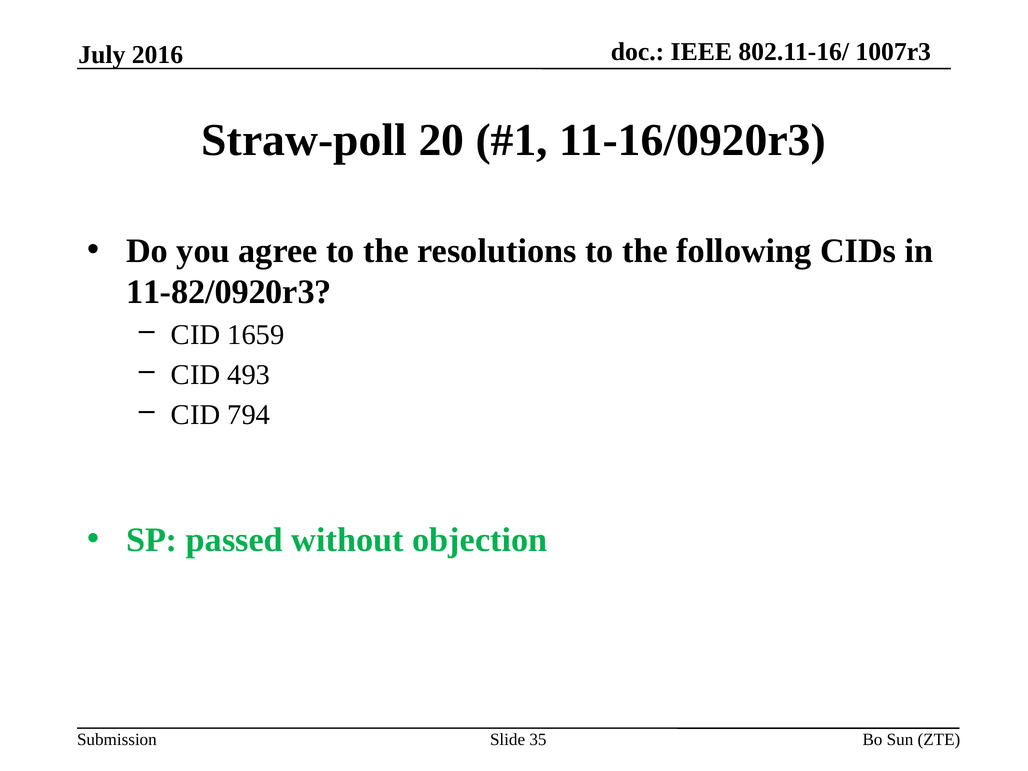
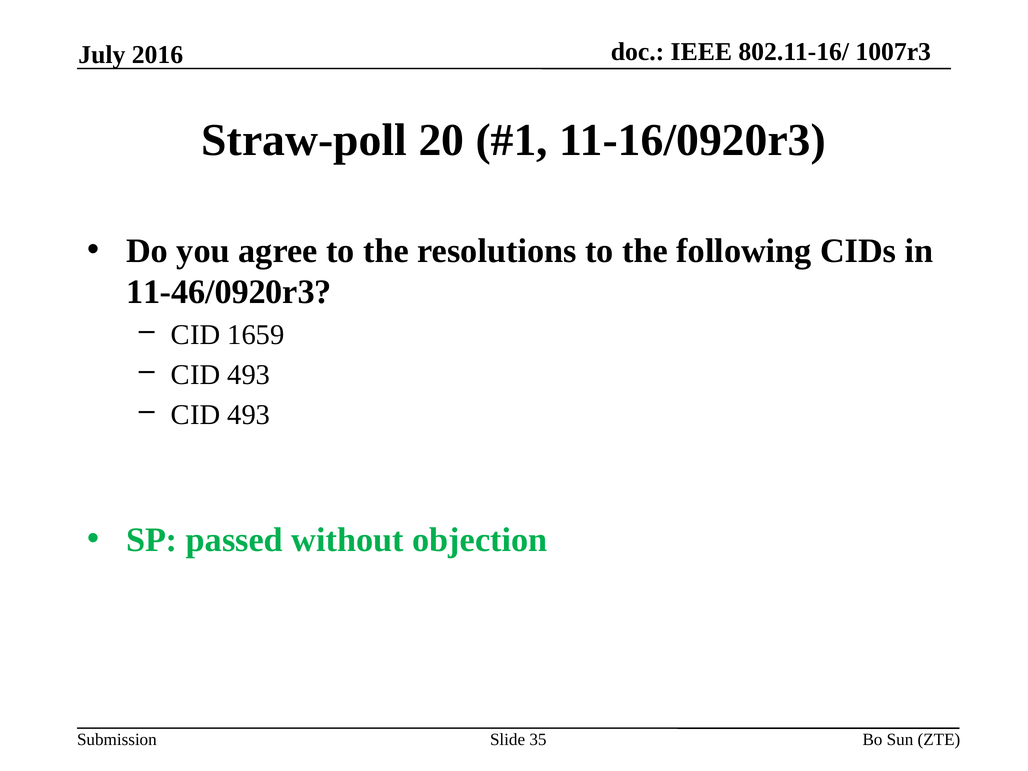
11-82/0920r3: 11-82/0920r3 -> 11-46/0920r3 (229, 292)
794: 794 -> 493 (249, 415)
